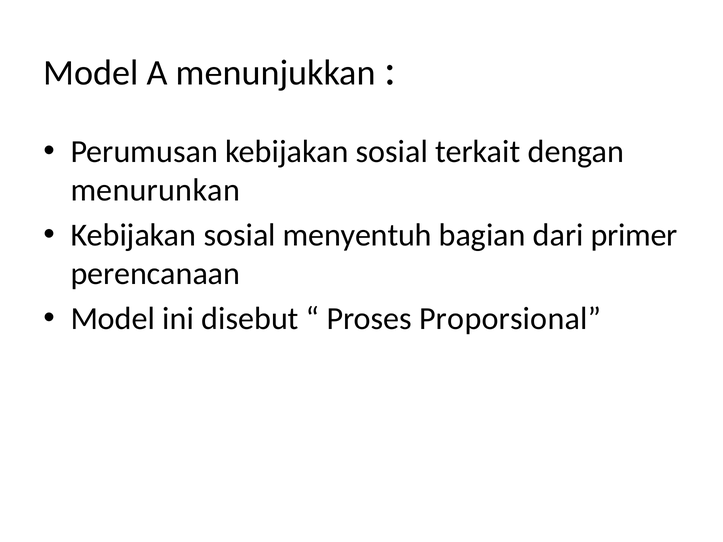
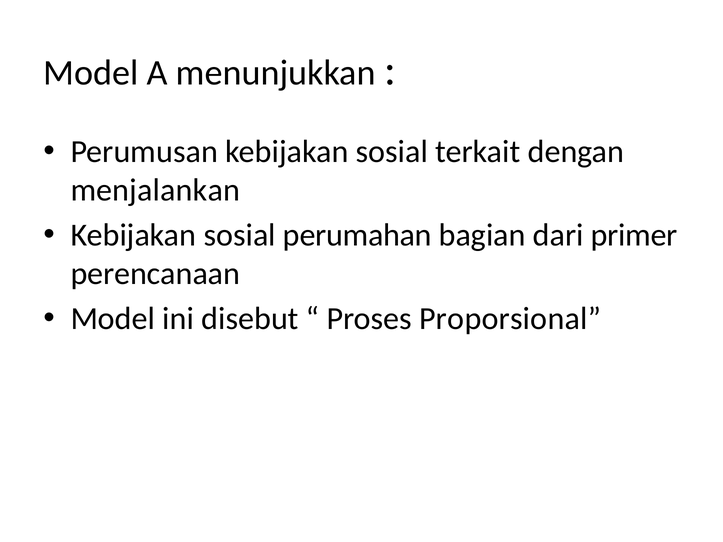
menurunkan: menurunkan -> menjalankan (155, 190)
menyentuh: menyentuh -> perumahan (357, 235)
